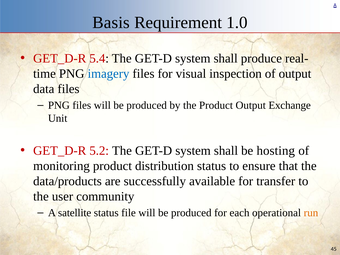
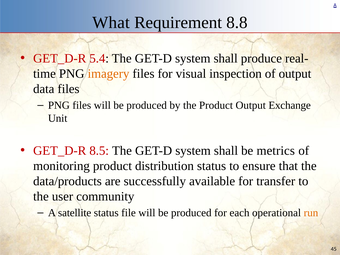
Basis: Basis -> What (111, 22)
1.0: 1.0 -> 8.8 (237, 22)
imagery colour: blue -> orange (109, 74)
5.2: 5.2 -> 8.5 (99, 151)
hosting: hosting -> metrics (276, 151)
